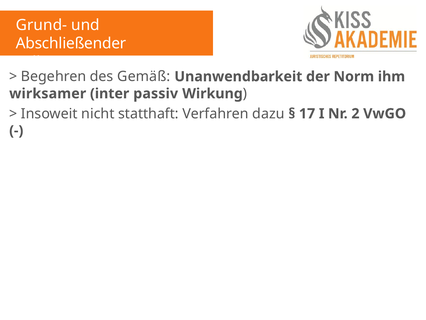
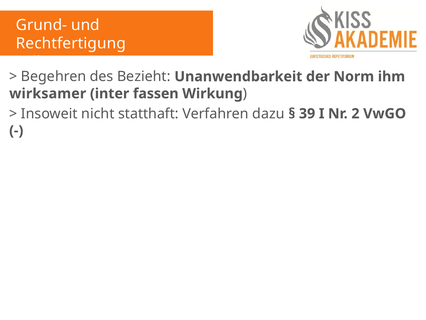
Abschließender: Abschließender -> Rechtfertigung (71, 43)
Gemäß: Gemäß -> Bezieht (144, 76)
passiv: passiv -> fassen (156, 93)
17: 17 -> 39 (307, 113)
